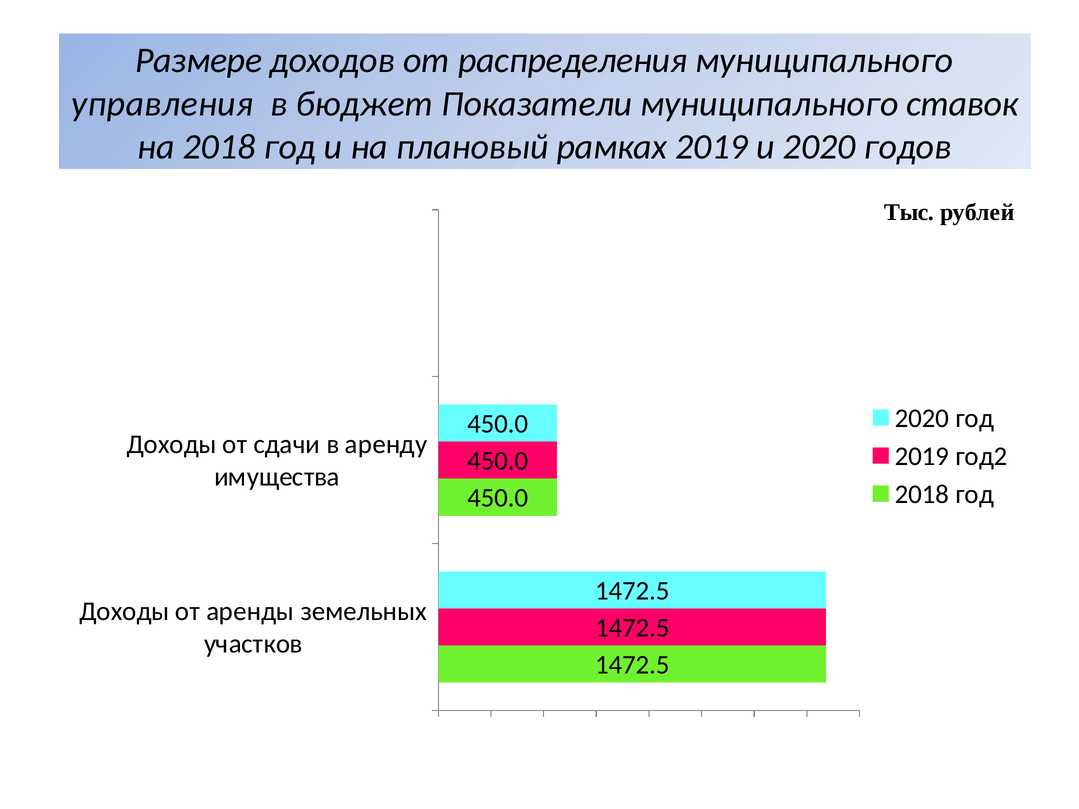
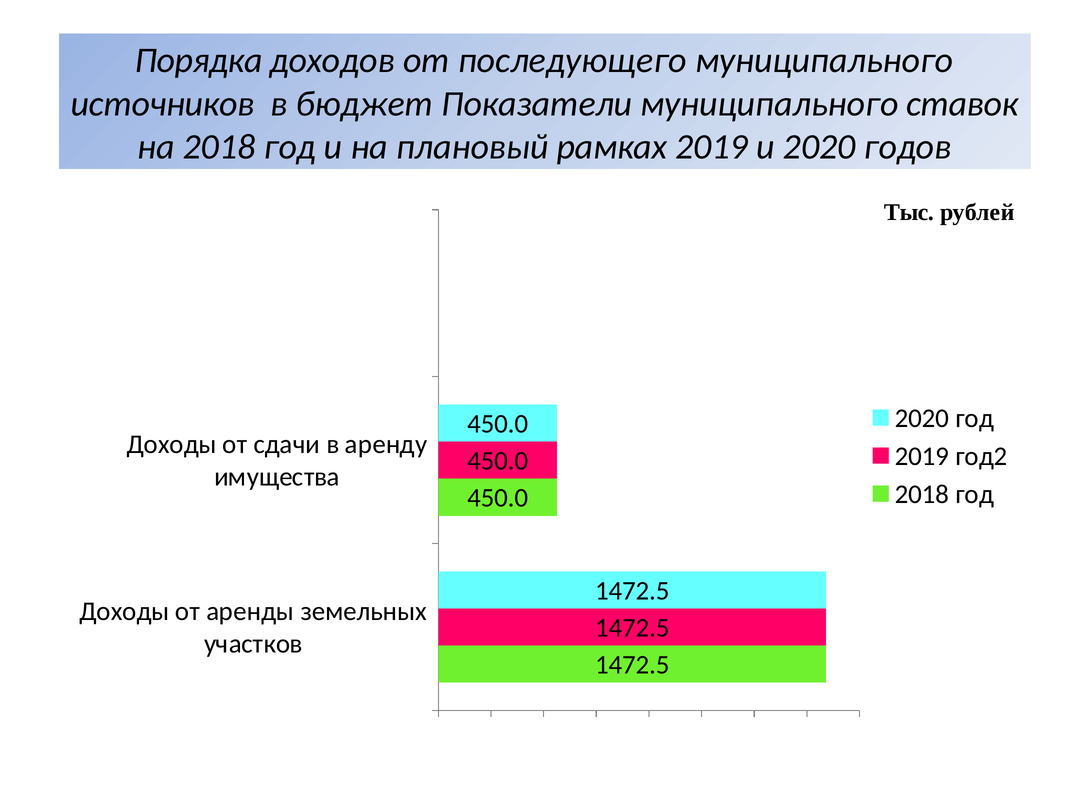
Размере: Размере -> Порядка (199, 61)
распределения: распределения -> последующего (572, 61)
управления: управления -> источников (163, 104)
